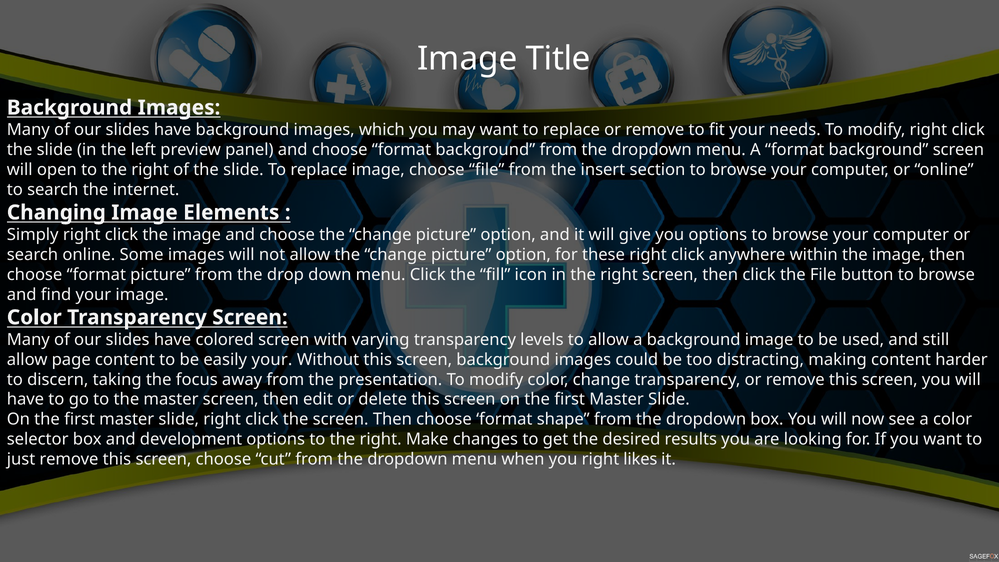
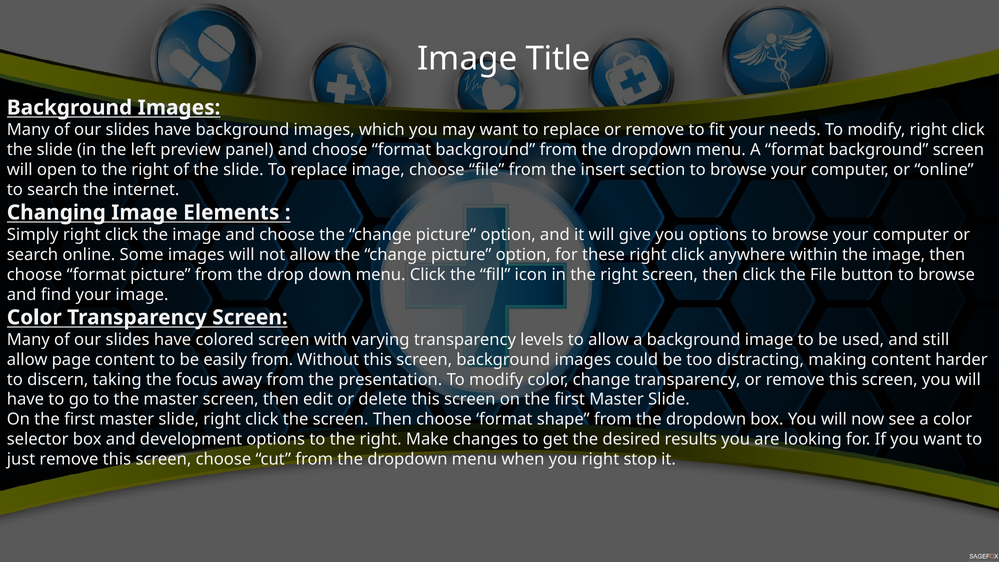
easily your: your -> from (272, 360)
likes: likes -> stop (640, 459)
